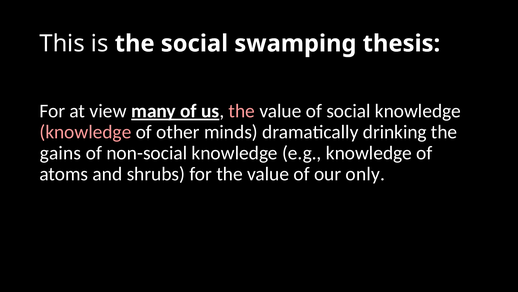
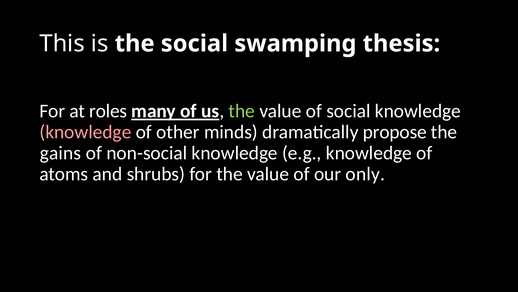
view: view -> roles (108, 111)
the colour: pink -> light green (242, 111)
drinking: drinking -> propose (395, 132)
